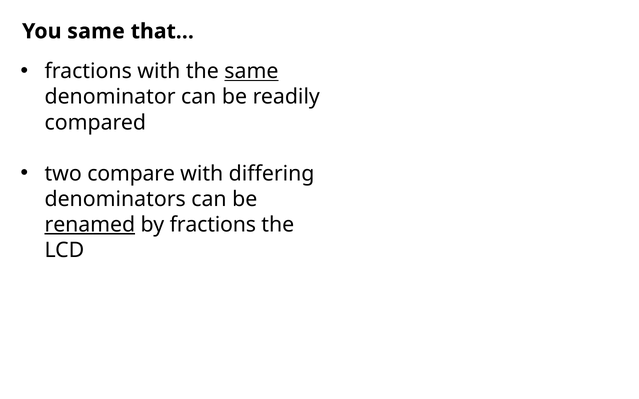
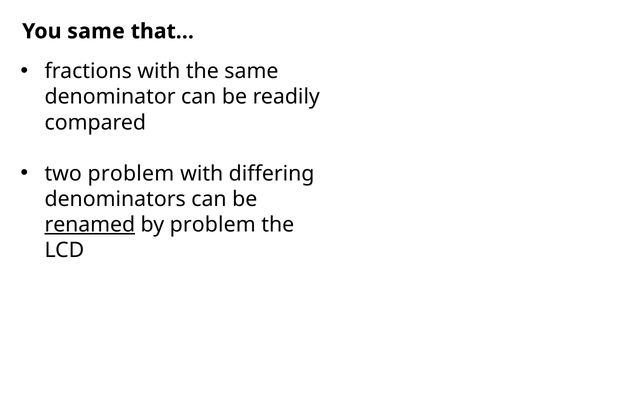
same underline: present -> none (251, 71)
two compare: compare -> problem (131, 174)
by fractions: fractions -> problem (213, 225)
